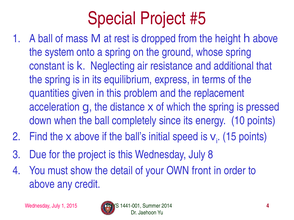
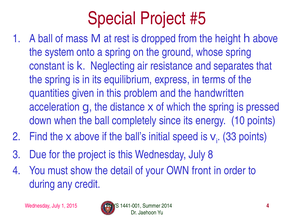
additional: additional -> separates (234, 66)
replacement: replacement -> handwritten (219, 93)
15: 15 -> 33 (230, 137)
above: above -> during (42, 185)
